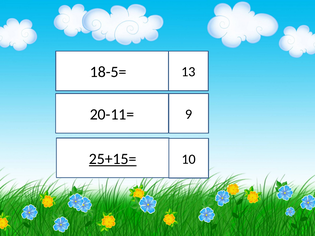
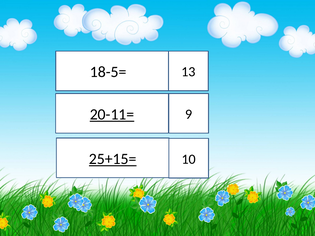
20-11= underline: none -> present (112, 115)
